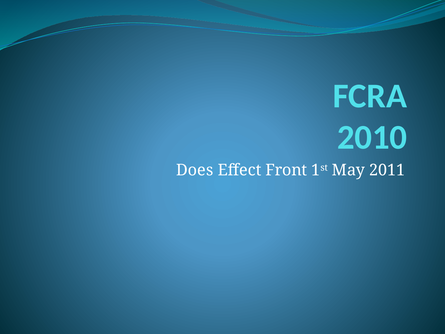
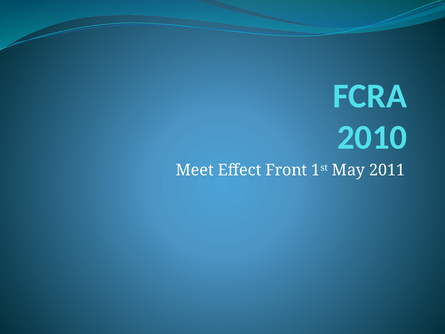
Does: Does -> Meet (195, 170)
